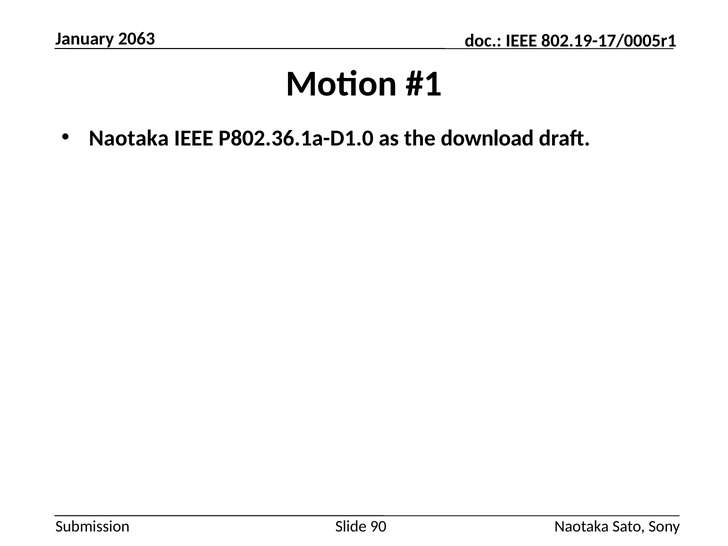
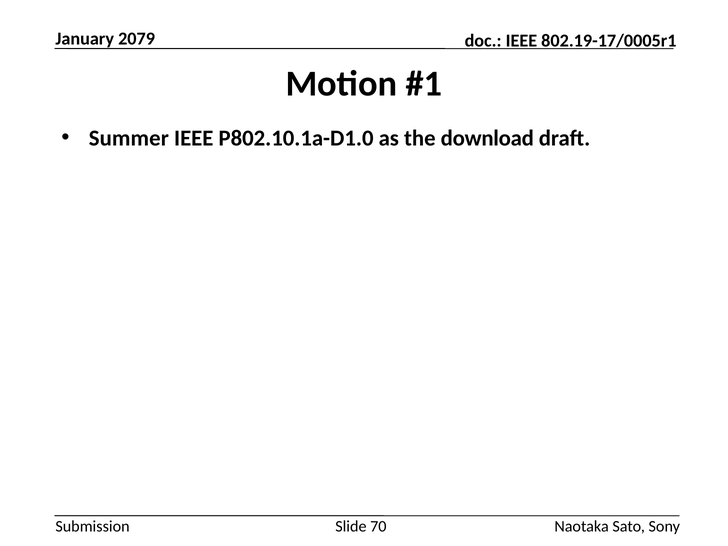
2063: 2063 -> 2079 (137, 39)
Naotaka: Naotaka -> Summer (129, 138)
P802.36.1a-D1.0: P802.36.1a-D1.0 -> P802.10.1a-D1.0 (296, 138)
90: 90 -> 70 (378, 526)
